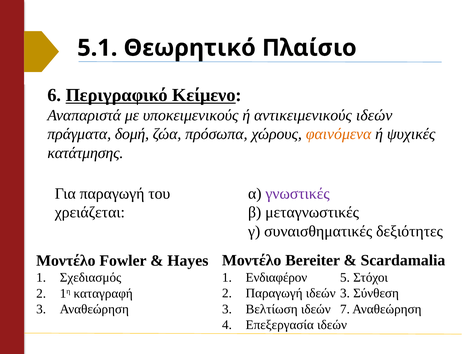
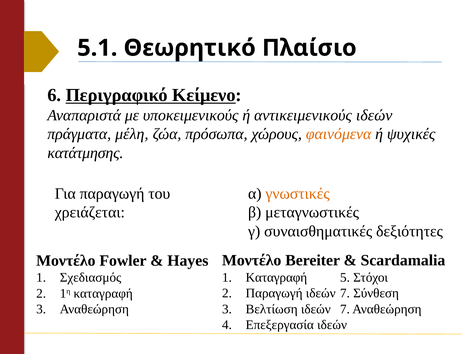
δομή: δομή -> μέλη (132, 134)
γνωστικές colour: purple -> orange (298, 194)
Ενδιαφέρον: Ενδιαφέρον -> Καταγραφή (276, 278)
Παραγωγή ιδεών 3: 3 -> 7 (345, 293)
